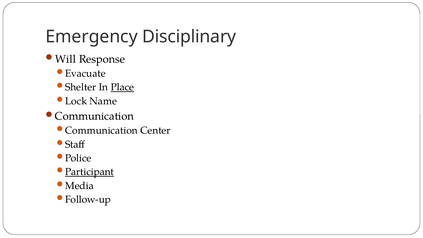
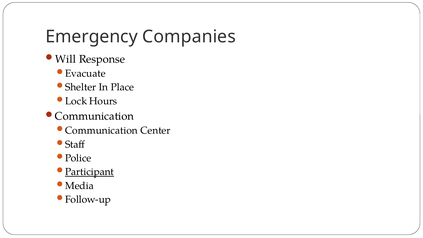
Disciplinary: Disciplinary -> Companies (189, 37)
Place underline: present -> none (122, 87)
Name: Name -> Hours (103, 101)
